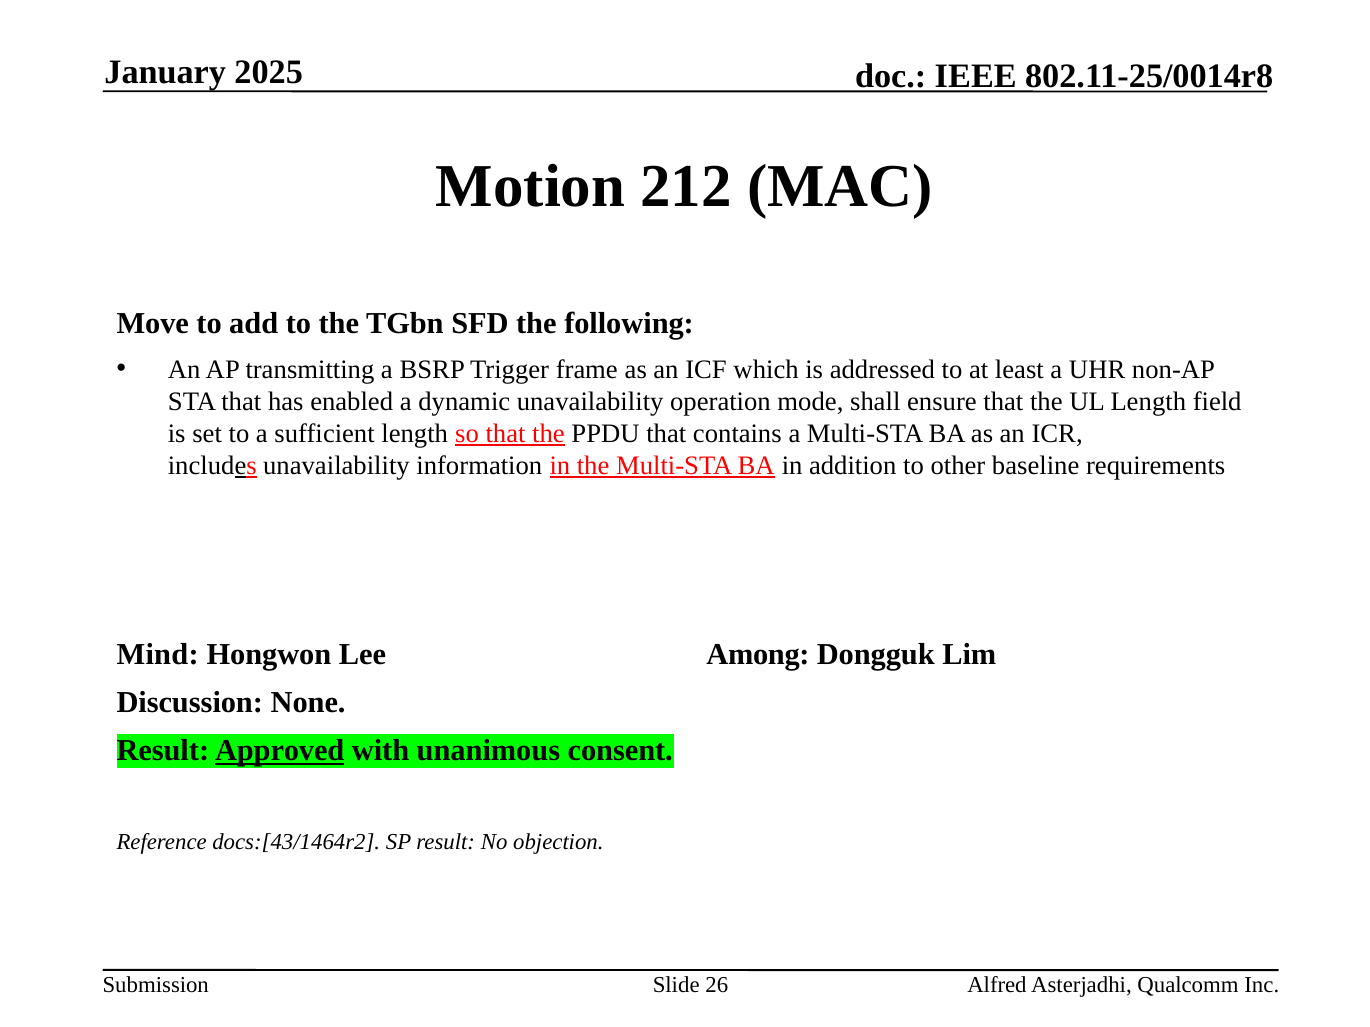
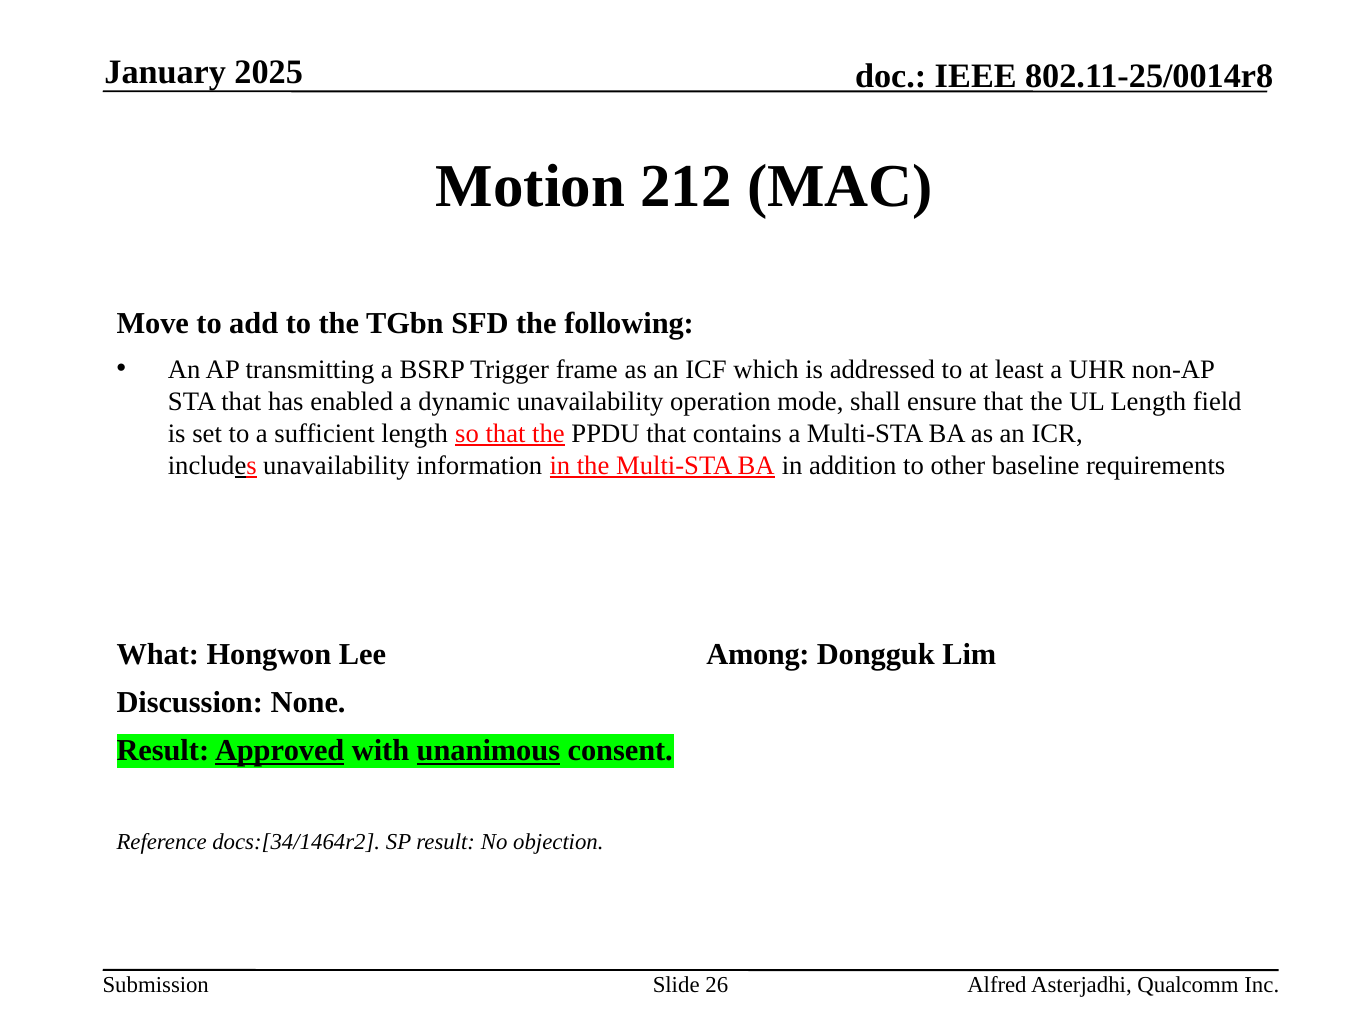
Mind: Mind -> What (158, 655)
unanimous underline: none -> present (488, 751)
docs:[43/1464r2: docs:[43/1464r2 -> docs:[34/1464r2 (296, 842)
